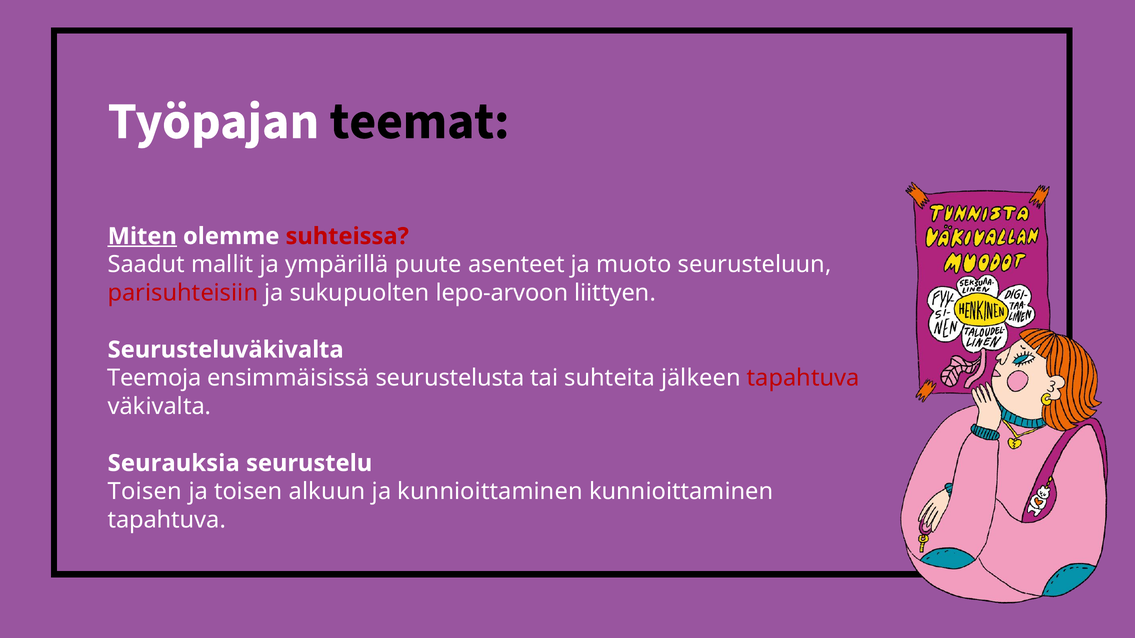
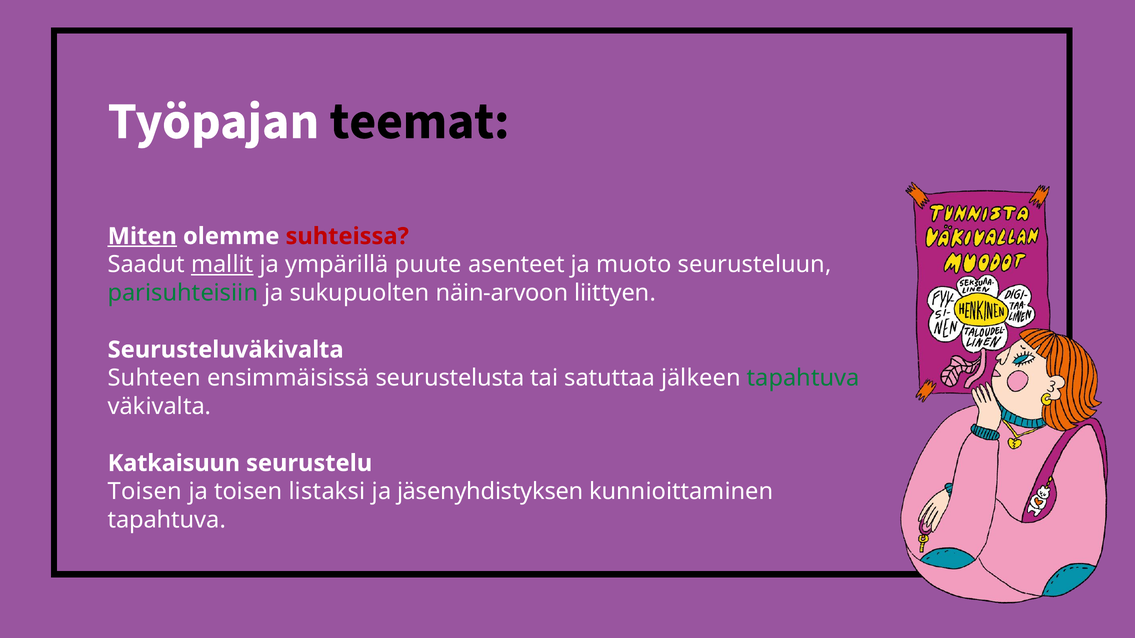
mallit underline: none -> present (222, 265)
parisuhteisiin colour: red -> green (183, 293)
lepo-arvoon: lepo-arvoon -> näin-arvoon (502, 293)
Teemoja: Teemoja -> Suhteen (154, 378)
suhteita: suhteita -> satuttaa (610, 378)
tapahtuva colour: red -> green (803, 378)
Seurauksia: Seurauksia -> Katkaisuun (174, 464)
alkuun: alkuun -> listaksi (327, 492)
ja kunnioittaminen: kunnioittaminen -> jäsenyhdistyksen (490, 492)
